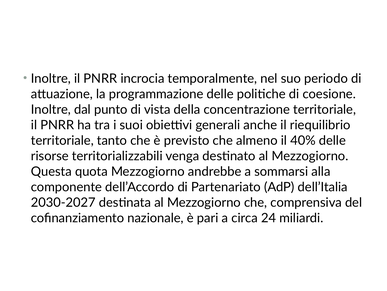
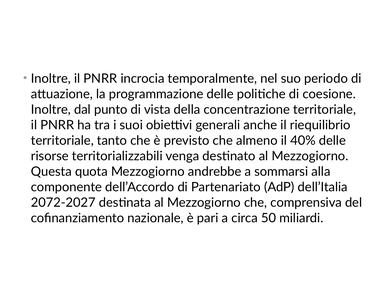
2030-2027: 2030-2027 -> 2072-2027 (63, 202)
24: 24 -> 50 (269, 218)
